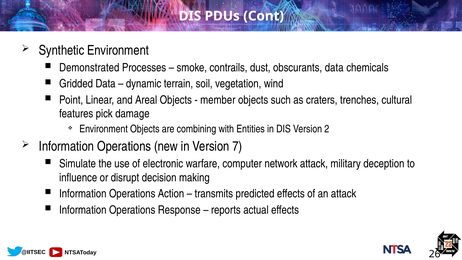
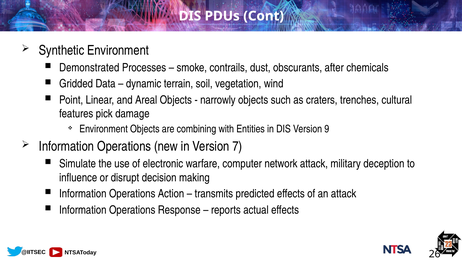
obscurants data: data -> after (334, 68)
member: member -> narrowly (218, 100)
2: 2 -> 9 (327, 129)
